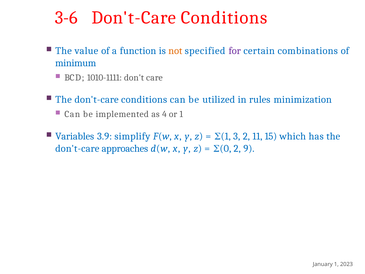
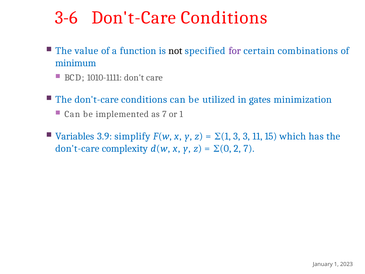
not colour: orange -> black (175, 51)
rules: rules -> gates (260, 100)
as 4: 4 -> 7 (164, 114)
3 2: 2 -> 3 (246, 136)
approaches: approaches -> complexity (125, 148)
2 9: 9 -> 7 (249, 148)
